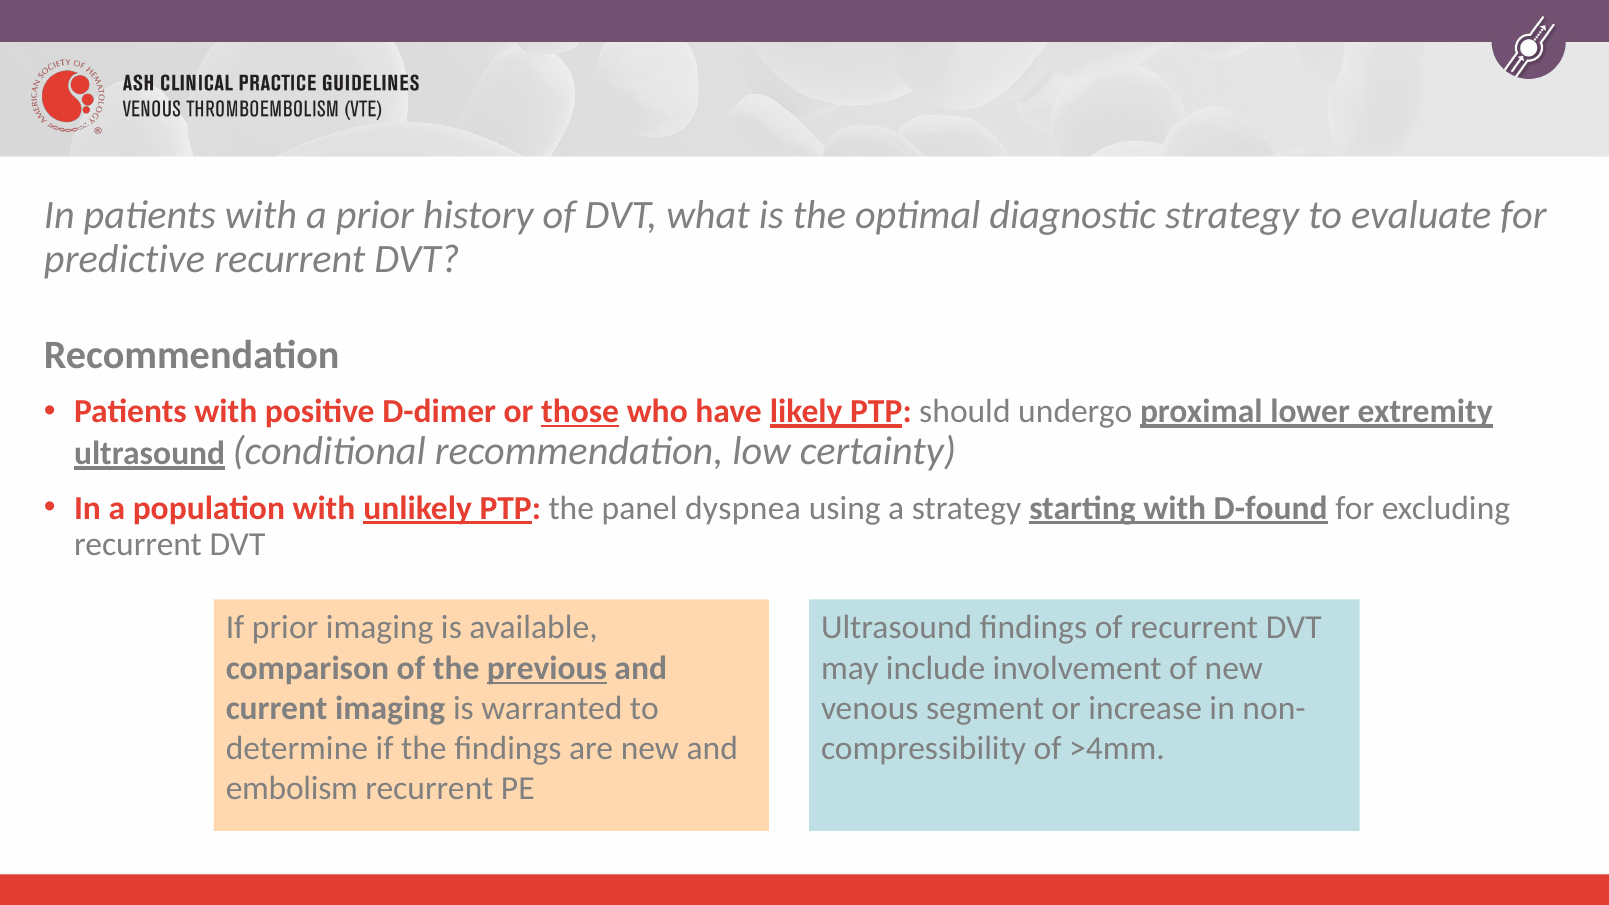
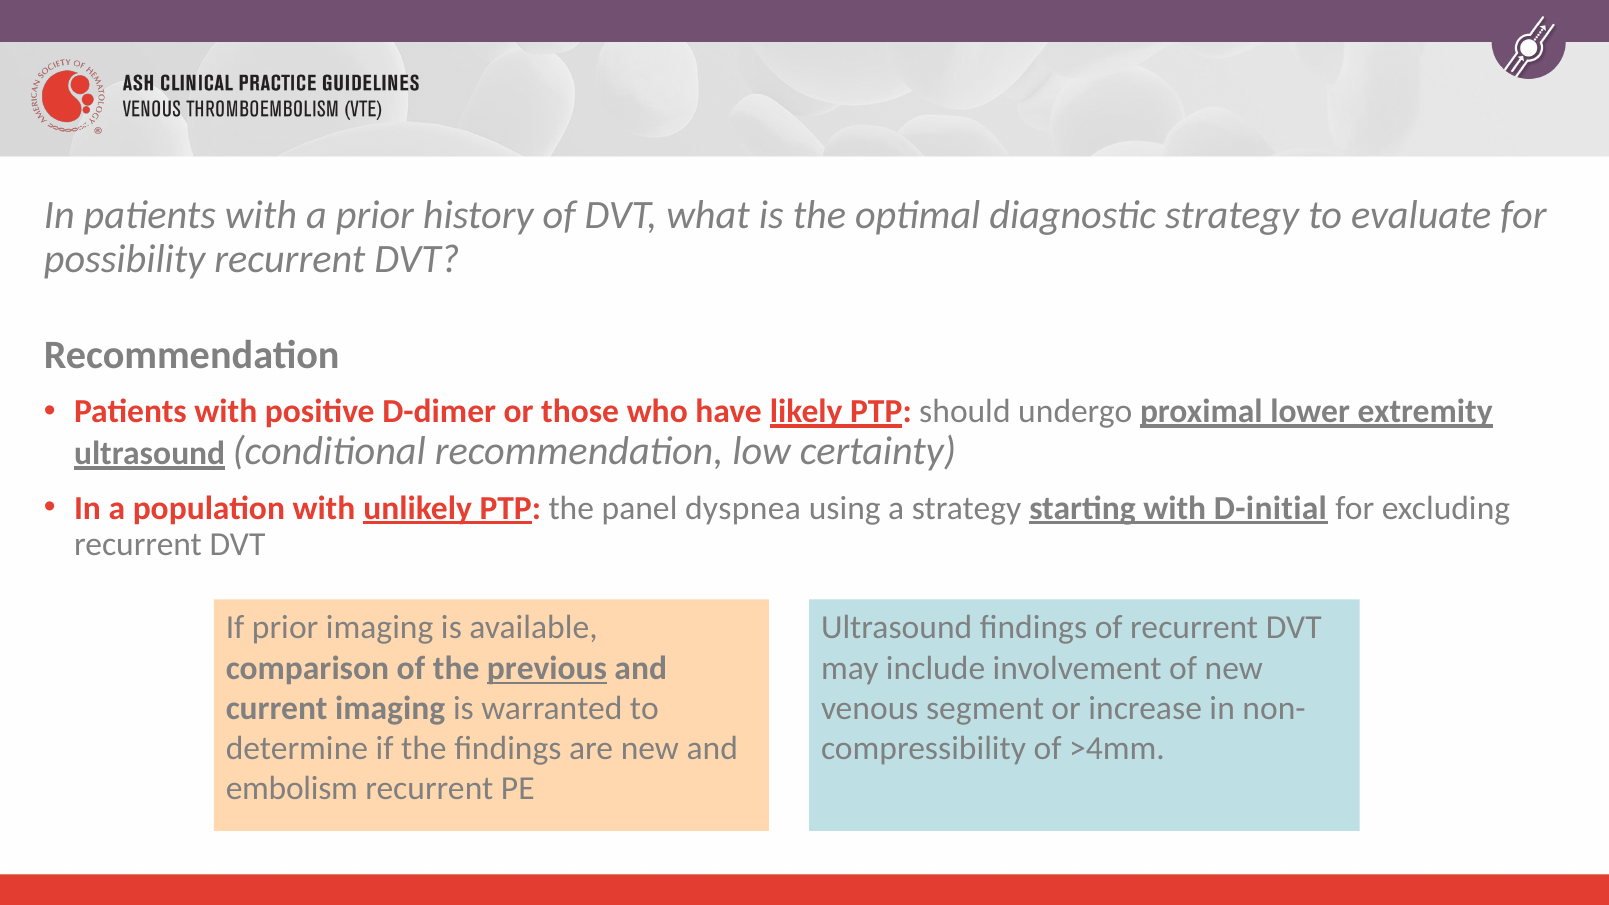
predictive: predictive -> possibility (125, 259)
those underline: present -> none (580, 412)
D-found: D-found -> D-initial (1270, 508)
